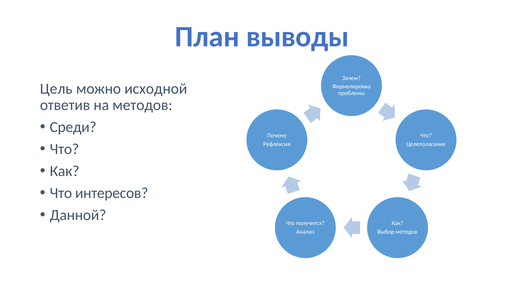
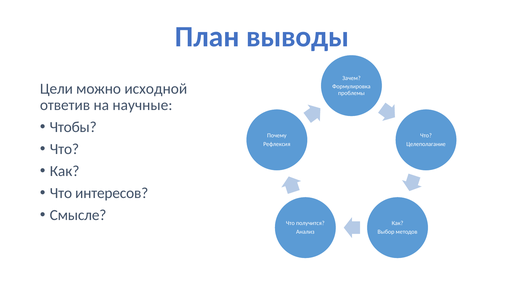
Цель: Цель -> Цели (56, 89)
на методов: методов -> научные (142, 105)
Среди: Среди -> Чтобы (73, 127)
Данной: Данной -> Смысле (78, 215)
